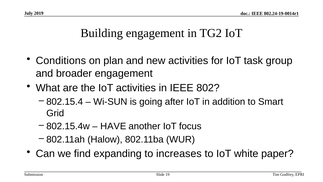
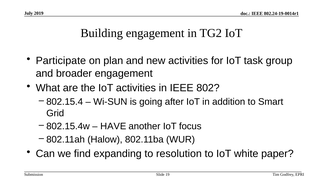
Conditions: Conditions -> Participate (61, 61)
increases: increases -> resolution (179, 153)
